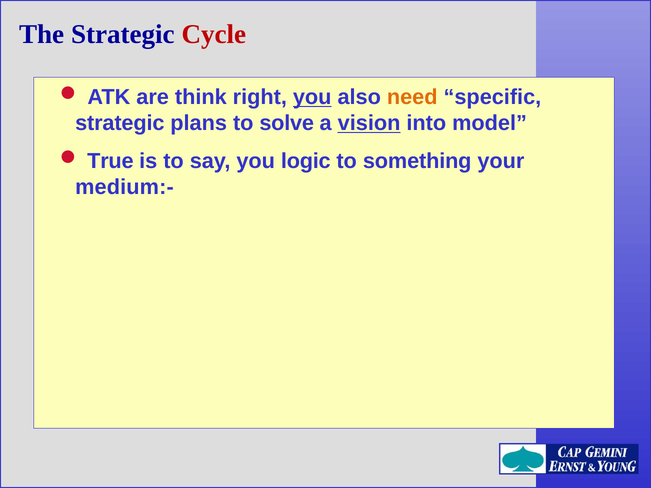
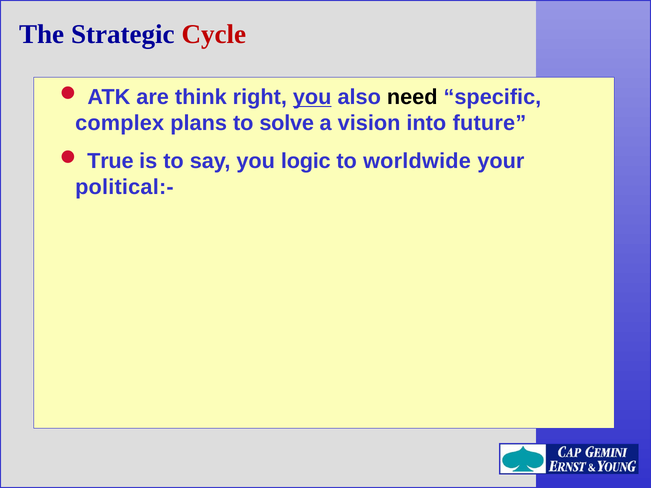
need colour: orange -> black (412, 97)
strategic: strategic -> complex (120, 123)
vision underline: present -> none (369, 123)
model: model -> future (489, 123)
something: something -> worldwide (417, 161)
medium:-: medium:- -> political:- (124, 187)
